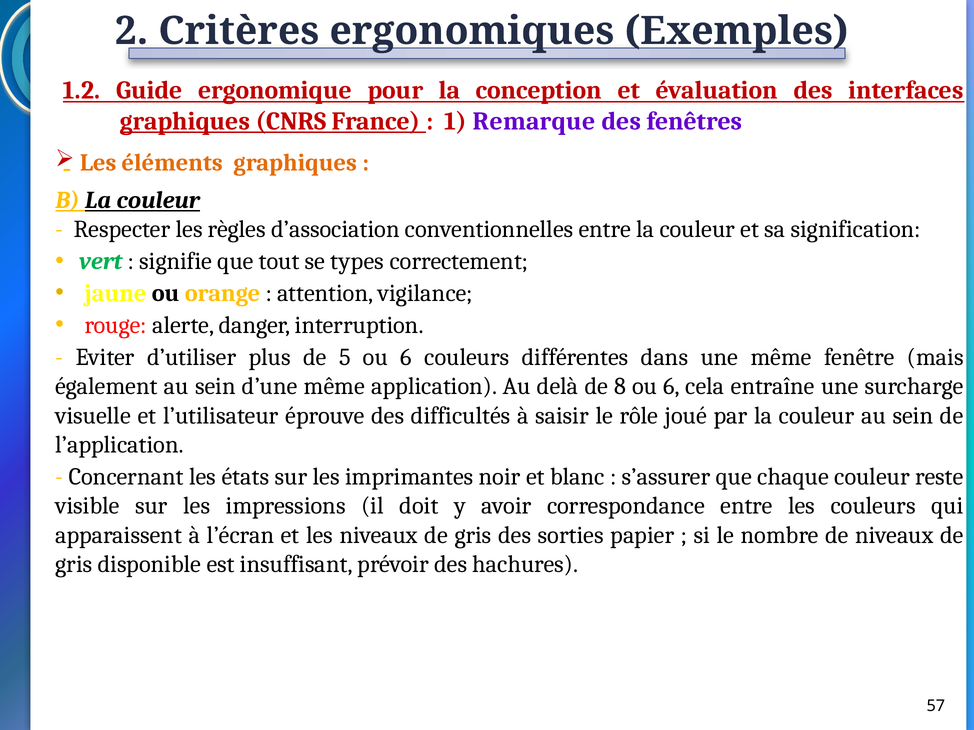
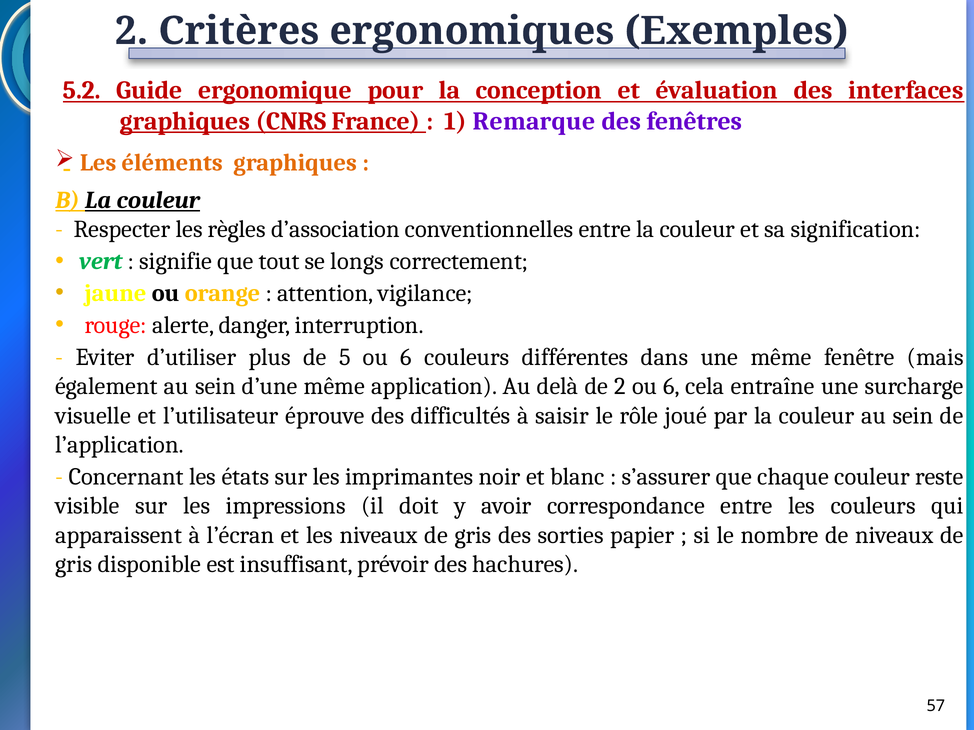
1.2: 1.2 -> 5.2 (82, 90)
types: types -> longs (357, 262)
de 8: 8 -> 2 (620, 387)
